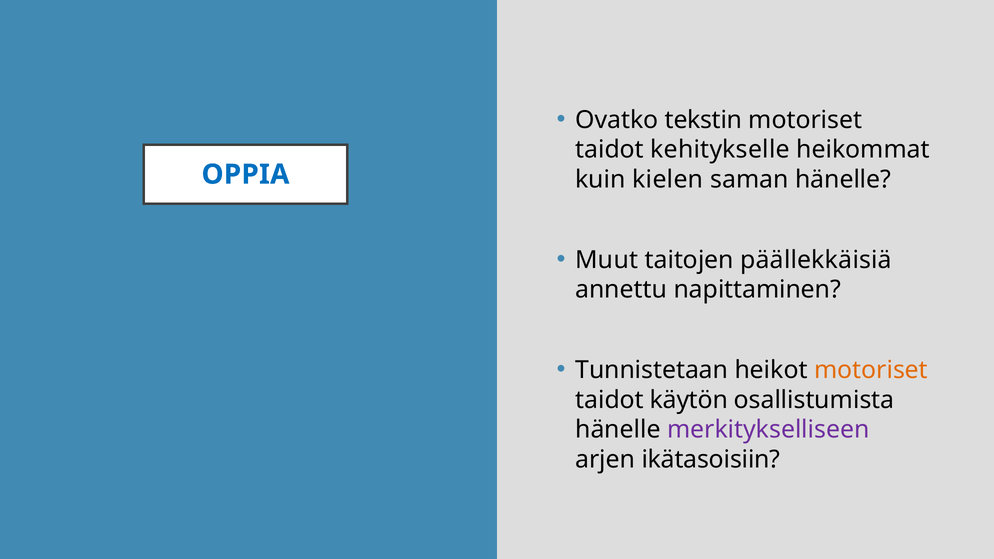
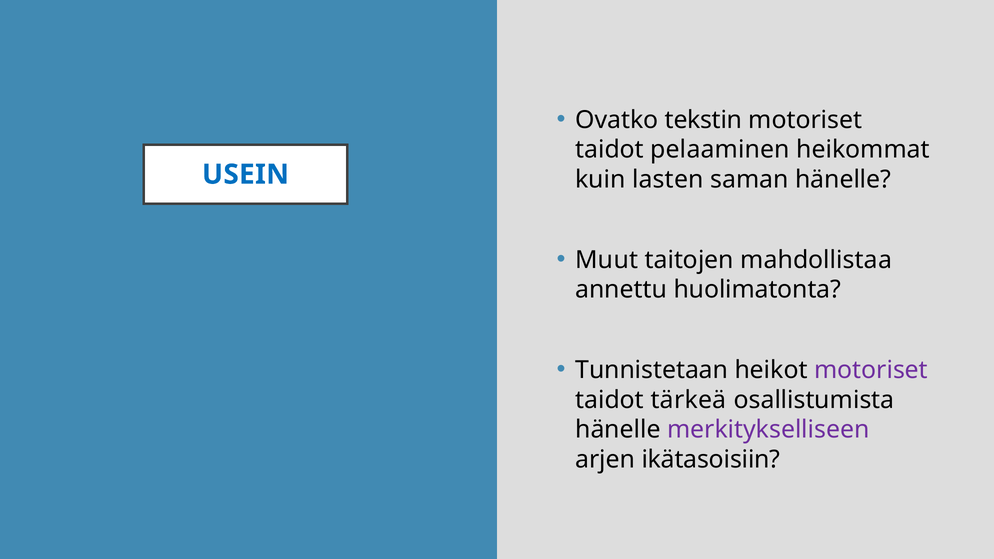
kehitykselle: kehitykselle -> pelaaminen (720, 150)
OPPIA: OPPIA -> USEIN (245, 174)
kielen: kielen -> lasten (668, 180)
päällekkäisiä: päällekkäisiä -> mahdollistaa (816, 260)
napittaminen: napittaminen -> huolimatonta (757, 290)
motoriset colour: orange -> purple (871, 370)
käytön: käytön -> tärkeä (689, 400)
